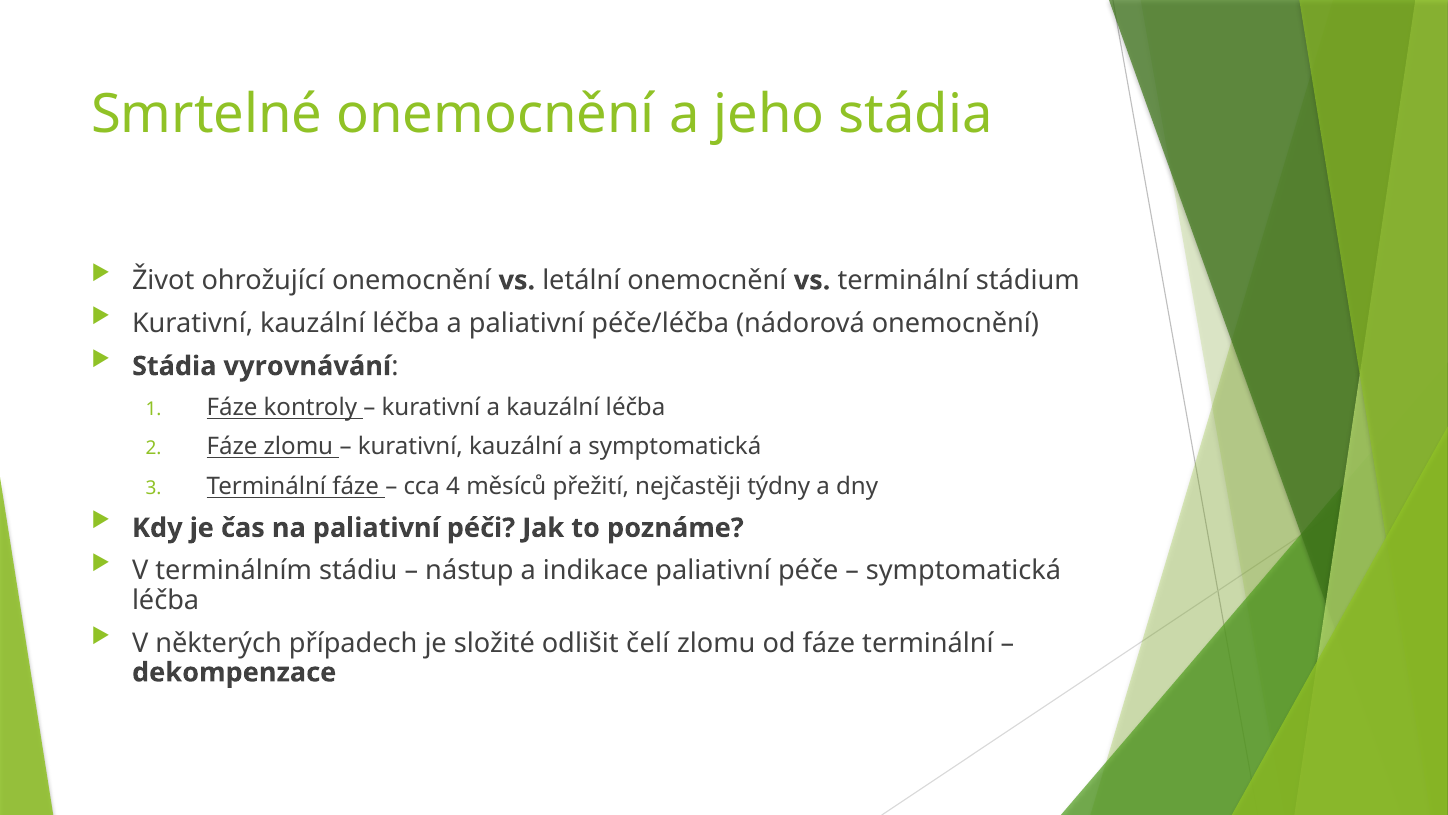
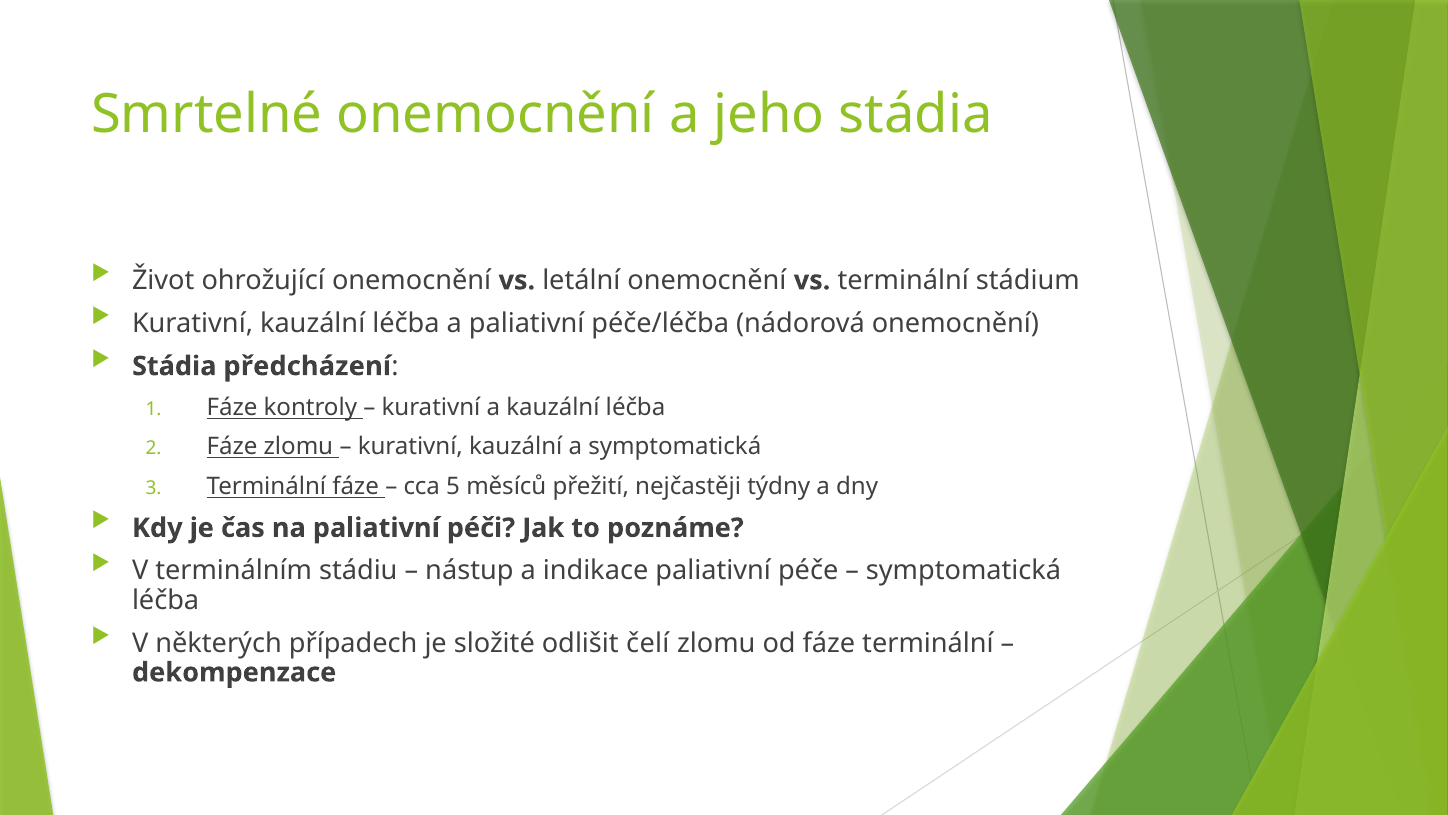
vyrovnávání: vyrovnávání -> předcházení (307, 366)
4: 4 -> 5 (453, 486)
